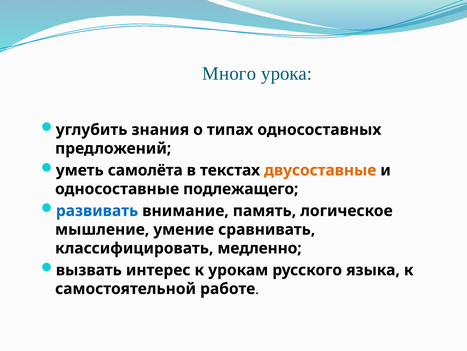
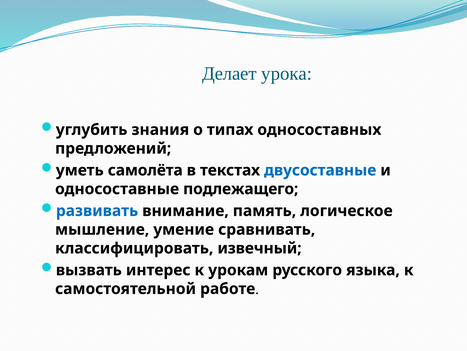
Много: Много -> Делает (229, 73)
двусоставные colour: orange -> blue (320, 170)
медленно: медленно -> извечный (260, 248)
